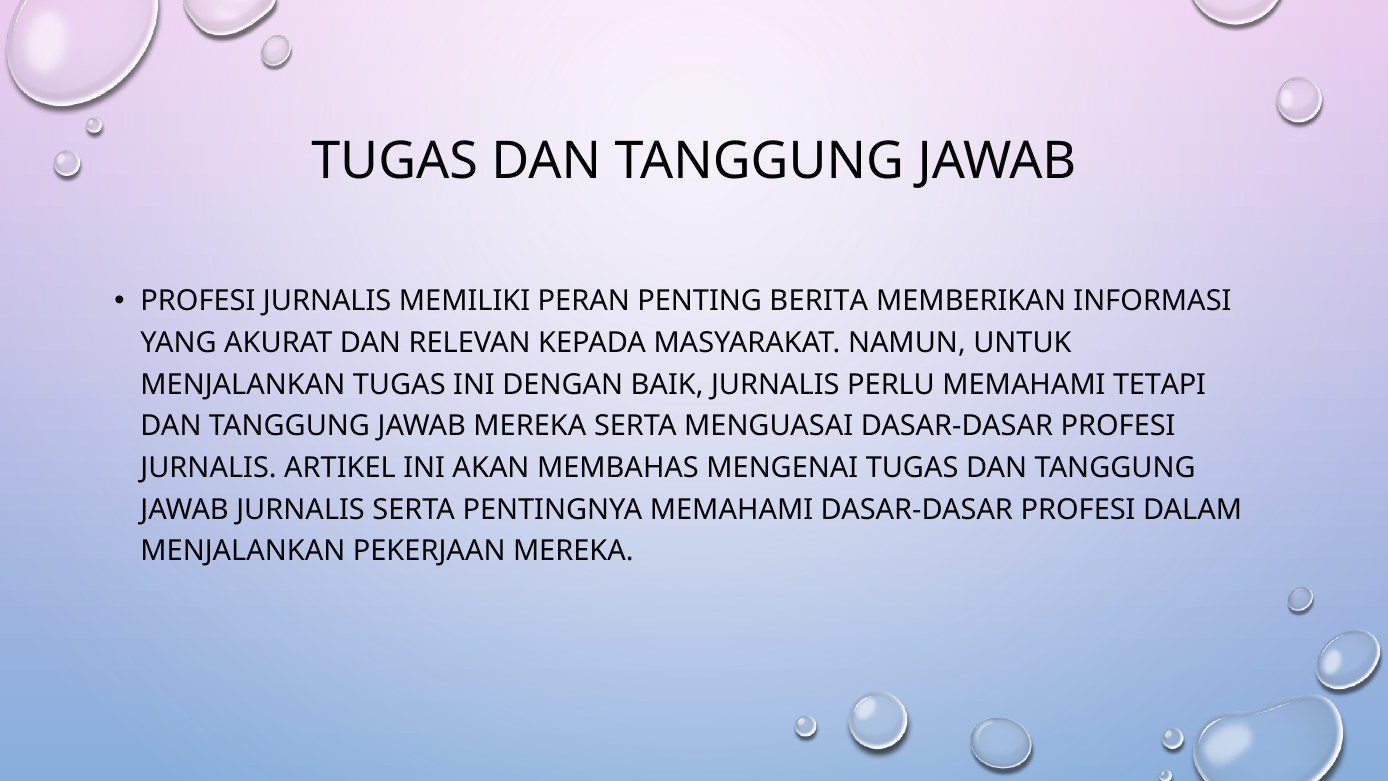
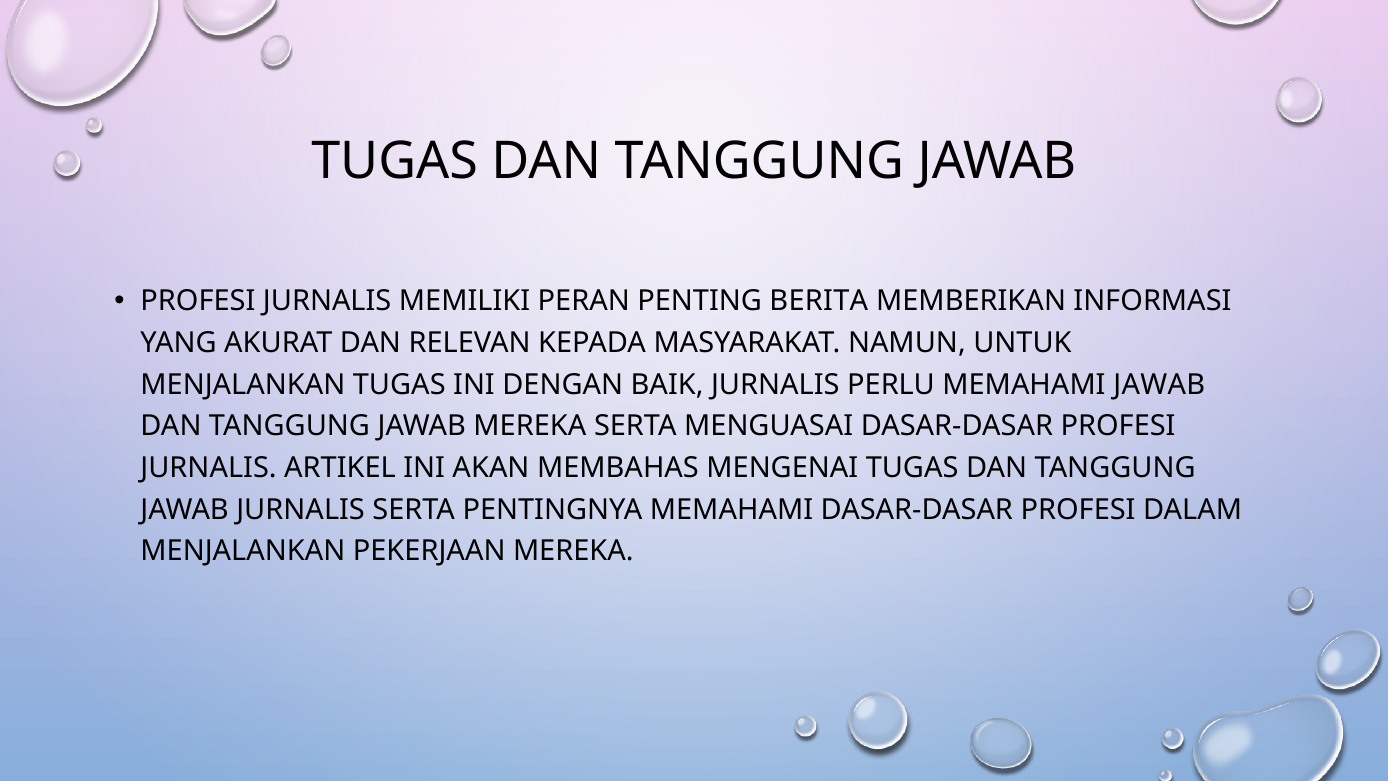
MEMAHAMI TETAPI: TETAPI -> JAWAB (1159, 384)
